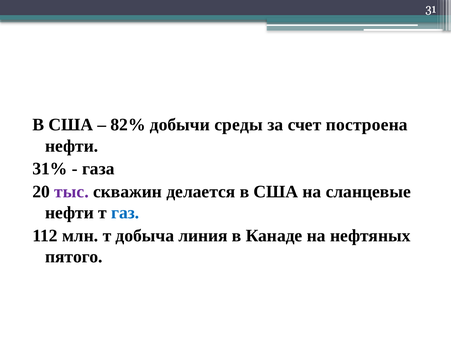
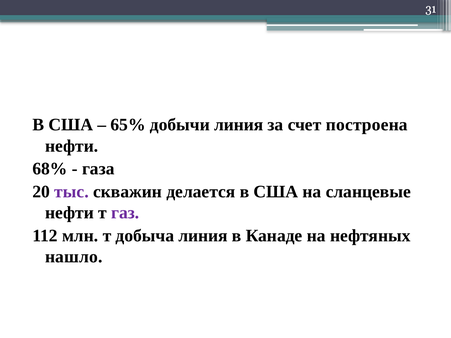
82%: 82% -> 65% (128, 125)
добычи среды: среды -> линия (239, 125)
31%: 31% -> 68% (50, 169)
газ colour: blue -> purple (125, 213)
пятого: пятого -> нашло (74, 257)
